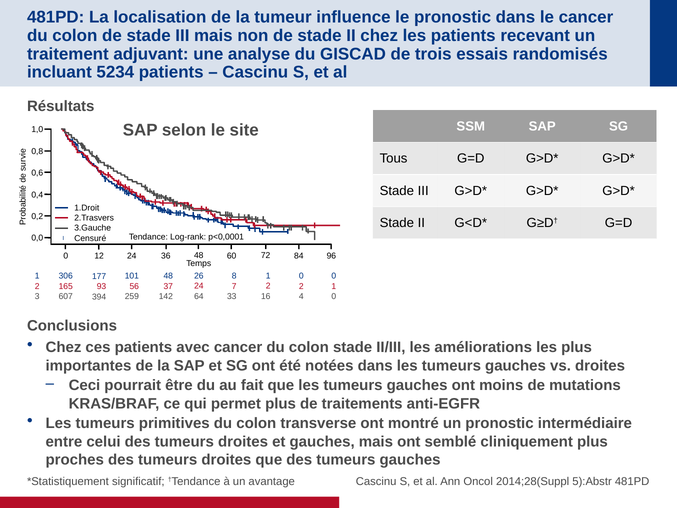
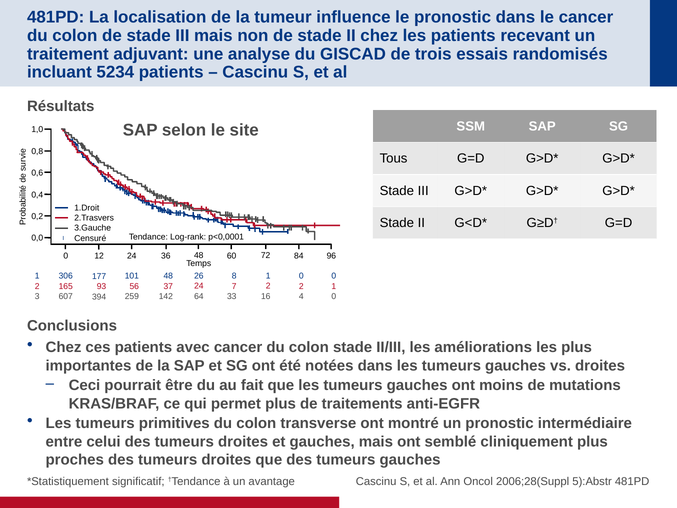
2014;28(Suppl: 2014;28(Suppl -> 2006;28(Suppl (533, 481)
